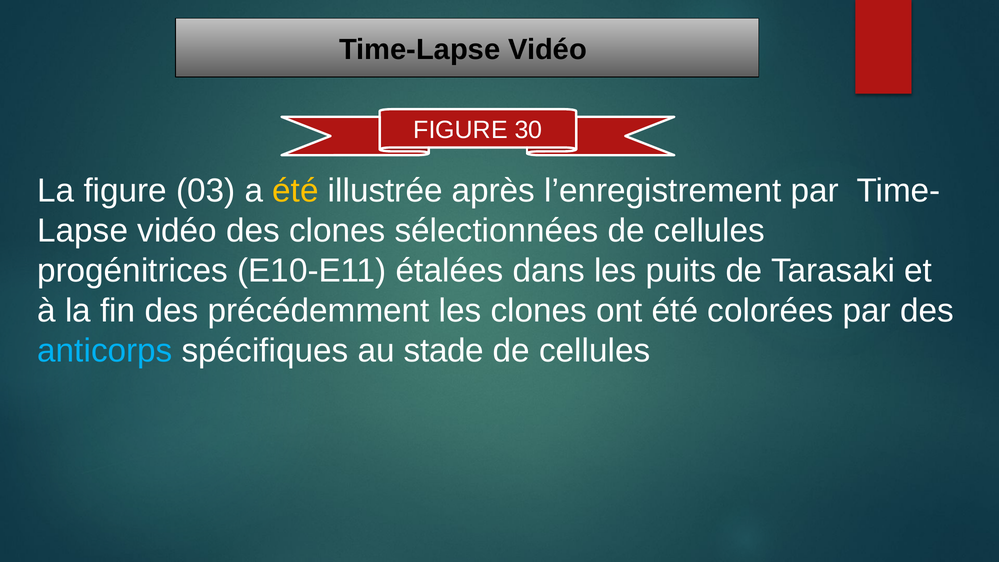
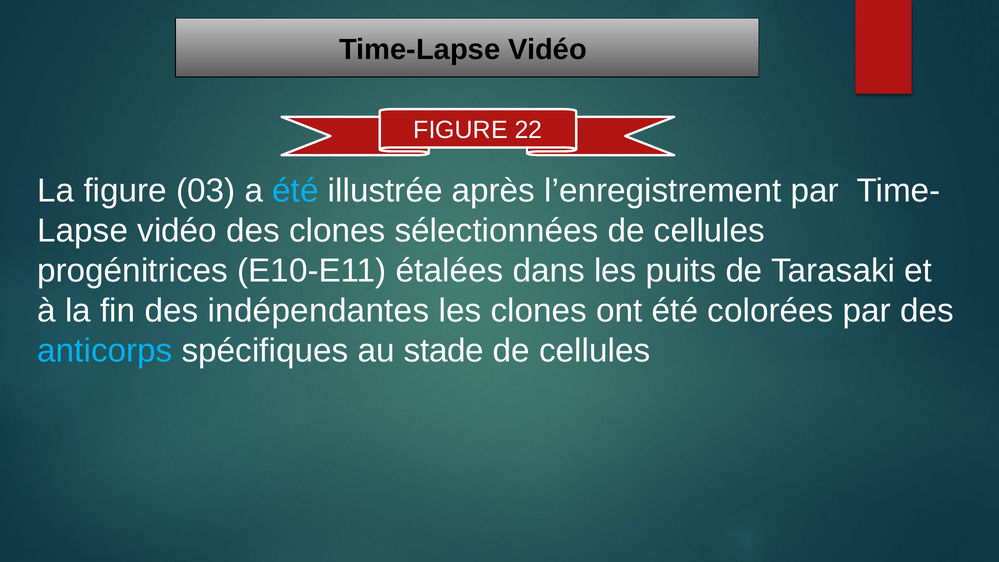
30: 30 -> 22 (528, 130)
été colour: yellow -> light blue (295, 191)
précédemment: précédemment -> indépendantes (318, 311)
